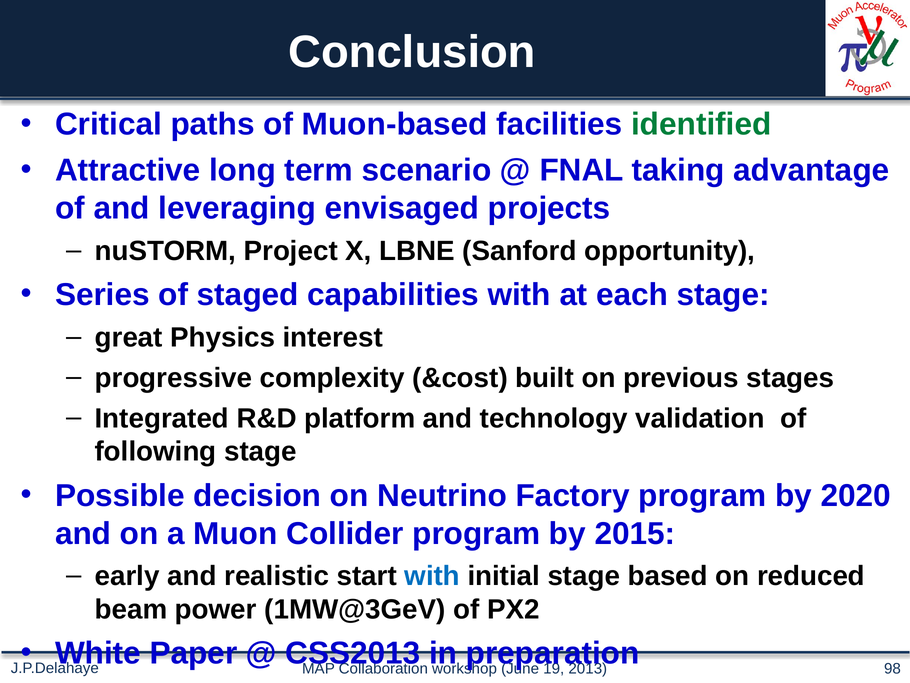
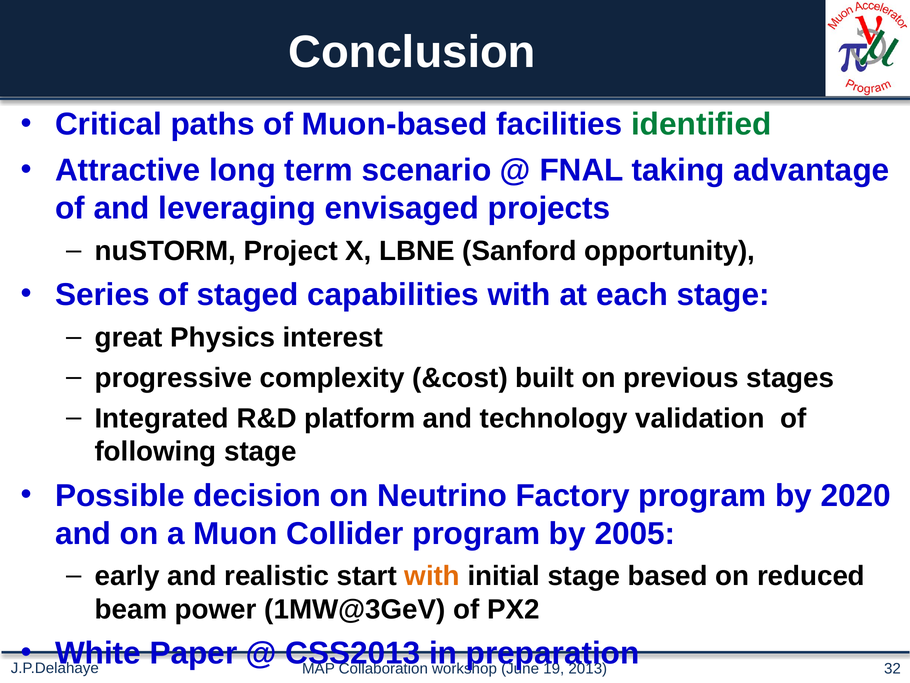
2015: 2015 -> 2005 (635, 533)
with colour: blue -> orange (432, 576)
98: 98 -> 32 (892, 668)
